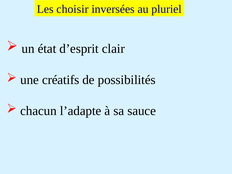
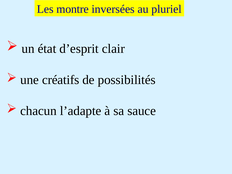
choisir: choisir -> montre (73, 9)
